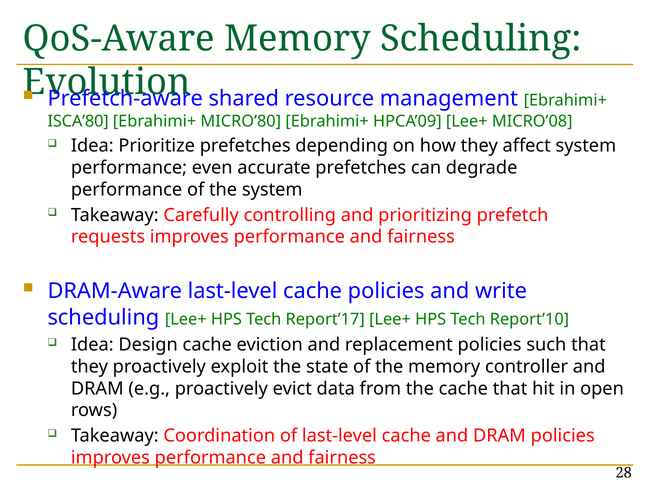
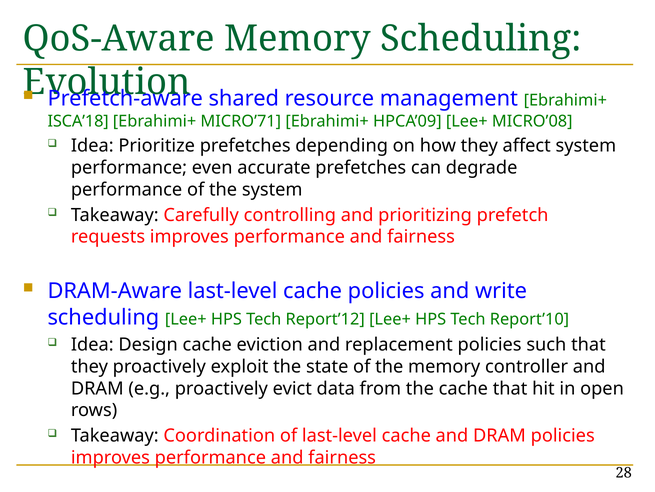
ISCA’80: ISCA’80 -> ISCA’18 (78, 121)
MICRO’80: MICRO’80 -> MICRO’71 (241, 121)
Report’17: Report’17 -> Report’12 (325, 319)
